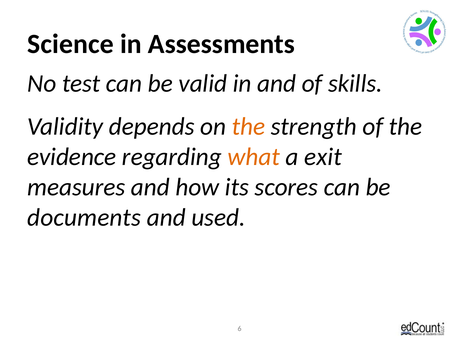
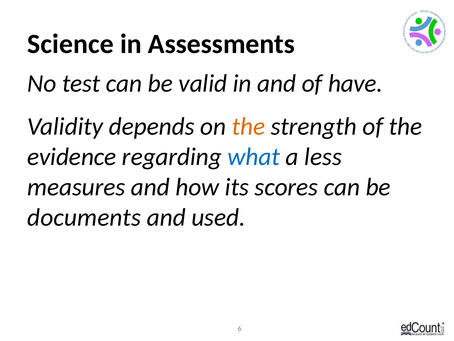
skills: skills -> have (355, 83)
what colour: orange -> blue (254, 157)
exit: exit -> less (323, 157)
